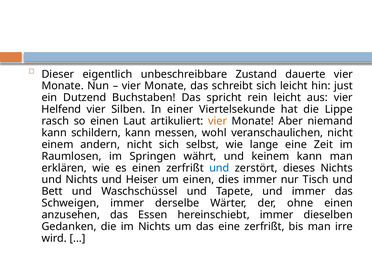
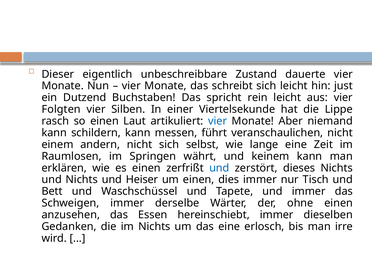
Helfend: Helfend -> Folgten (61, 109)
vier colour: orange -> blue (218, 121)
wohl: wohl -> führt (214, 133)
eine zerfrißt: zerfrißt -> erlosch (264, 227)
